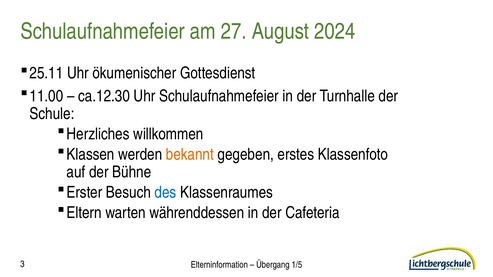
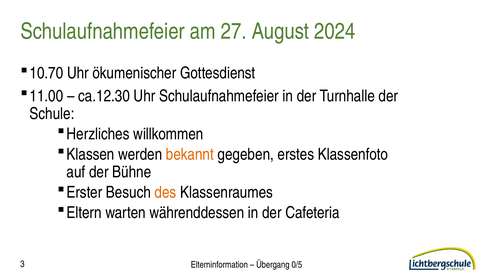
25.11: 25.11 -> 10.70 (46, 73)
des colour: blue -> orange (166, 193)
1/5: 1/5 -> 0/5 (297, 265)
